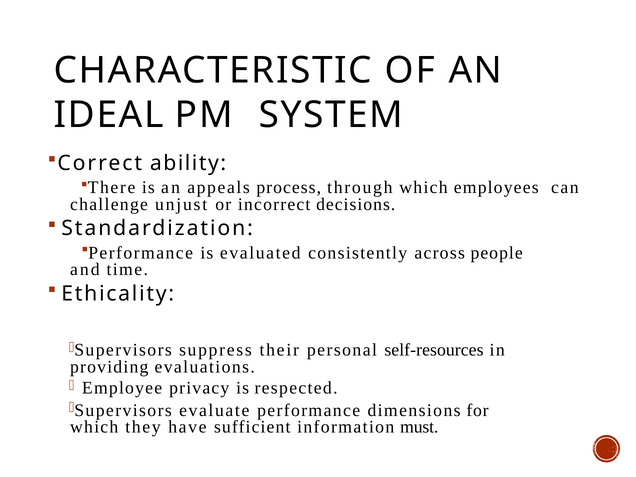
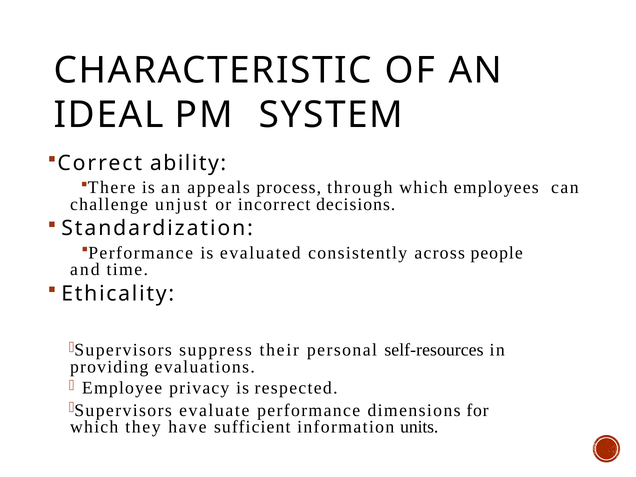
must: must -> units (419, 427)
